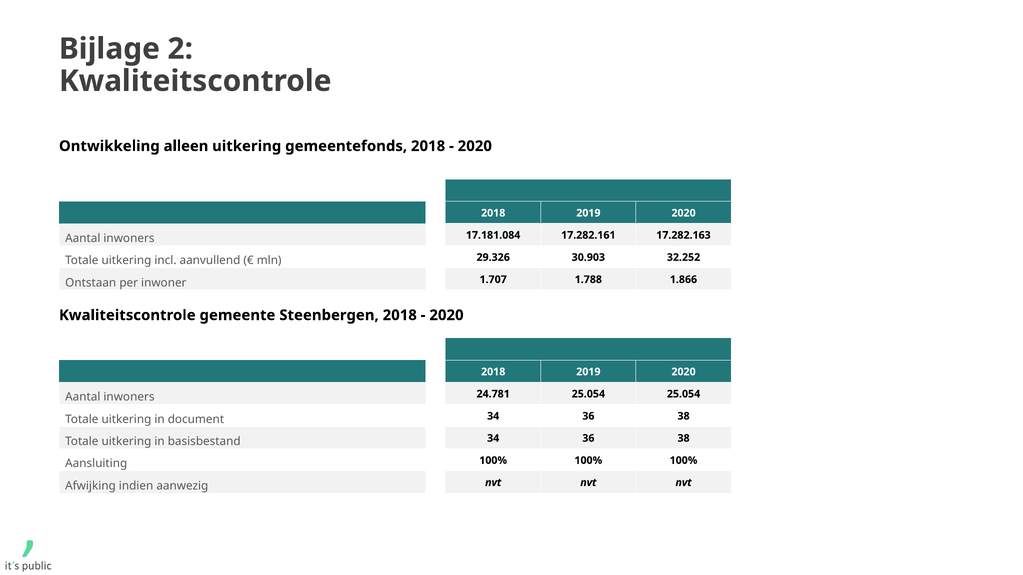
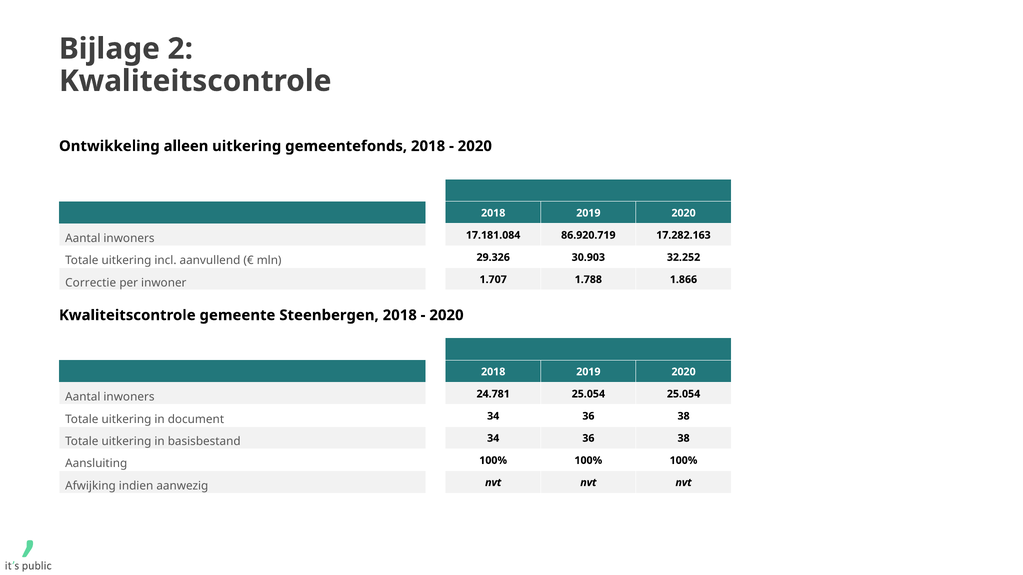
17.282.161: 17.282.161 -> 86.920.719 (588, 235)
Ontstaan: Ontstaan -> Correctie (91, 283)
